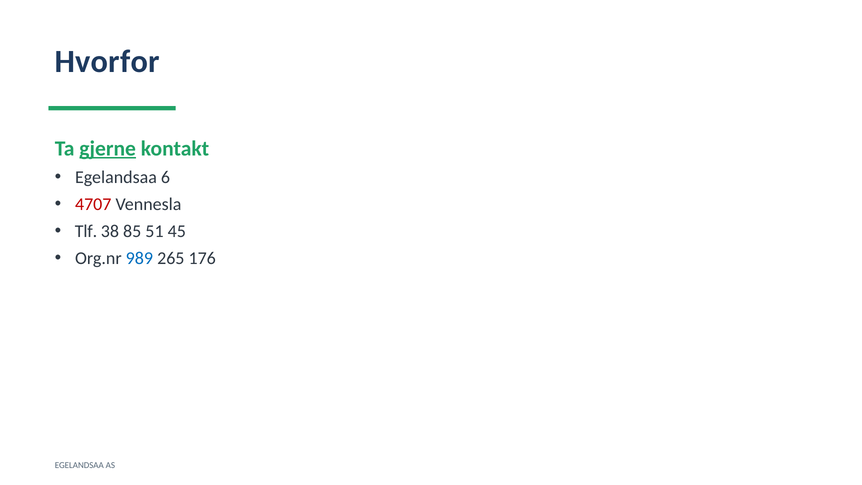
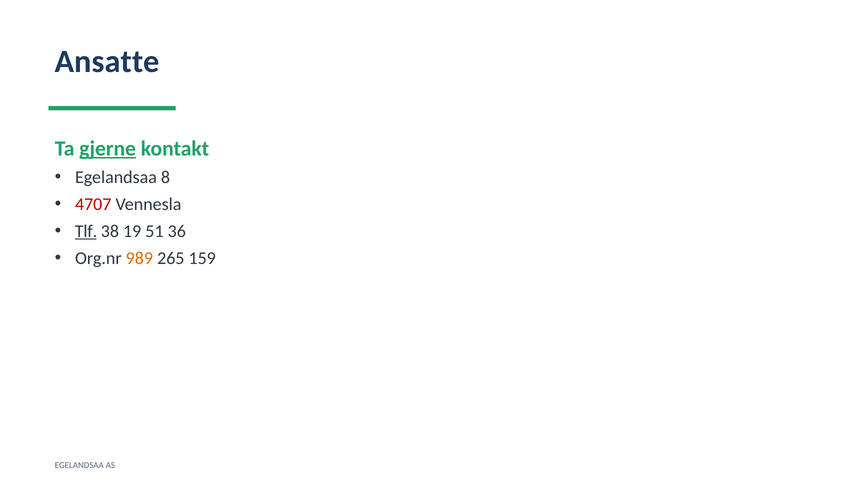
Hvorfor: Hvorfor -> Ansatte (107, 62)
6: 6 -> 8 (166, 177)
Tlf underline: none -> present (86, 231)
85: 85 -> 19 (132, 231)
45: 45 -> 36 (177, 231)
989 colour: blue -> orange (139, 258)
176: 176 -> 159 (202, 258)
